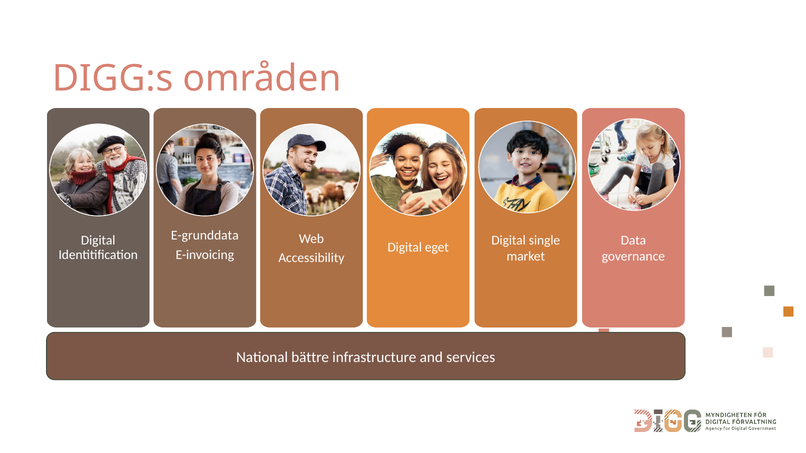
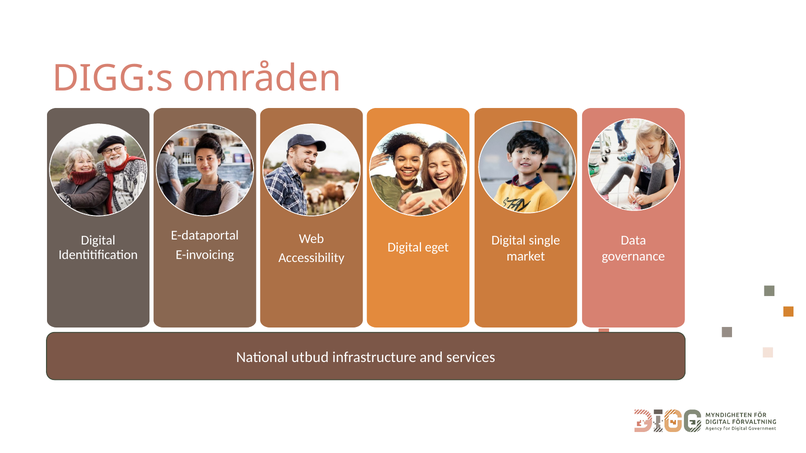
E-grunddata: E-grunddata -> E-dataportal (205, 236)
bättre: bättre -> utbud (310, 357)
